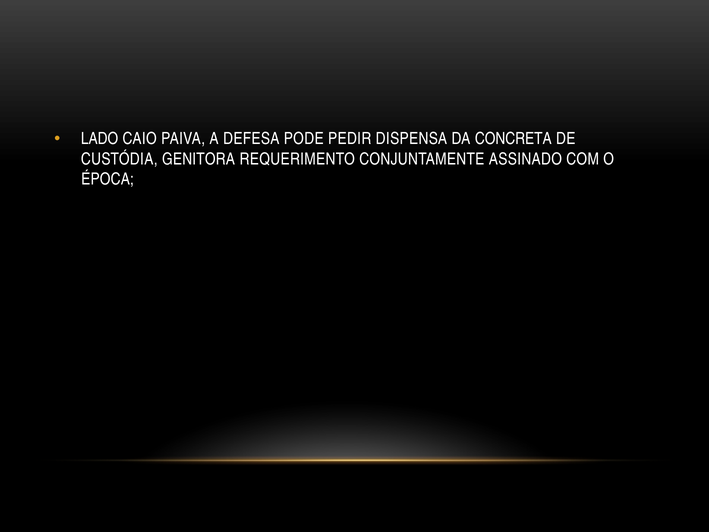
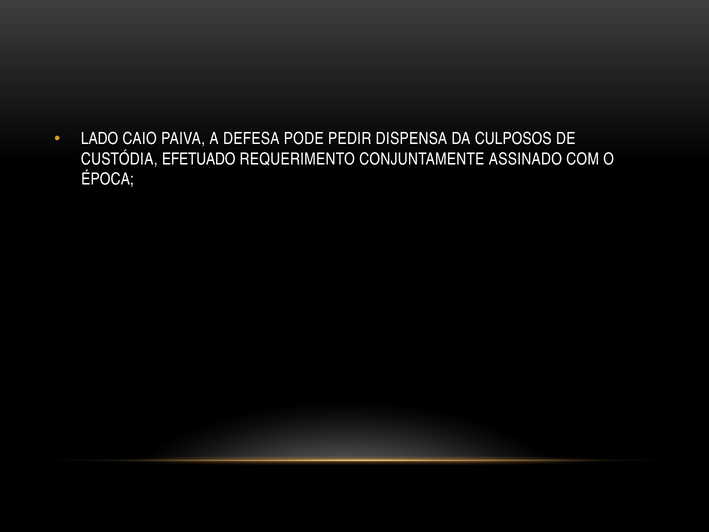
CONCRETA: CONCRETA -> CULPOSOS (513, 139)
GENITORA: GENITORA -> EFETUADO (199, 159)
